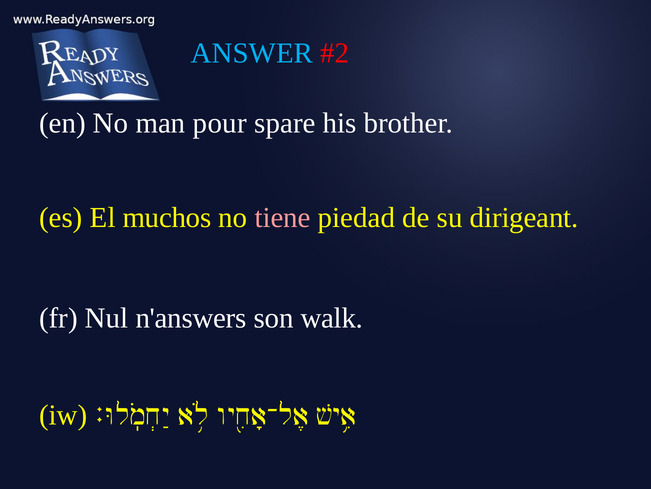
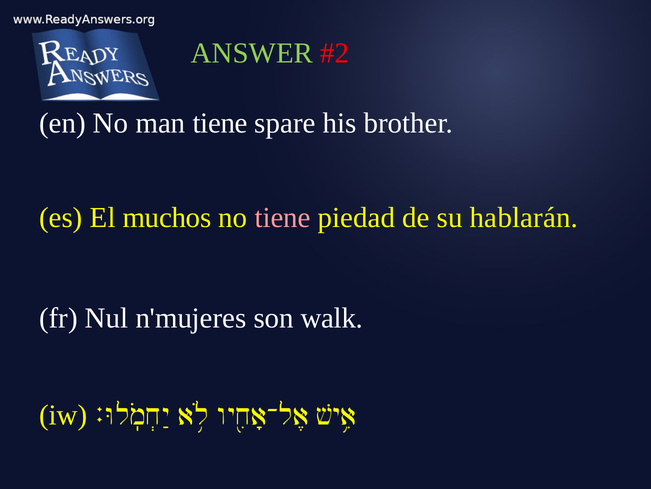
ANSWER colour: light blue -> light green (252, 53)
man pour: pour -> tiene (220, 123)
dirigeant: dirigeant -> hablarán (524, 217)
n'answers: n'answers -> n'mujeres (191, 318)
